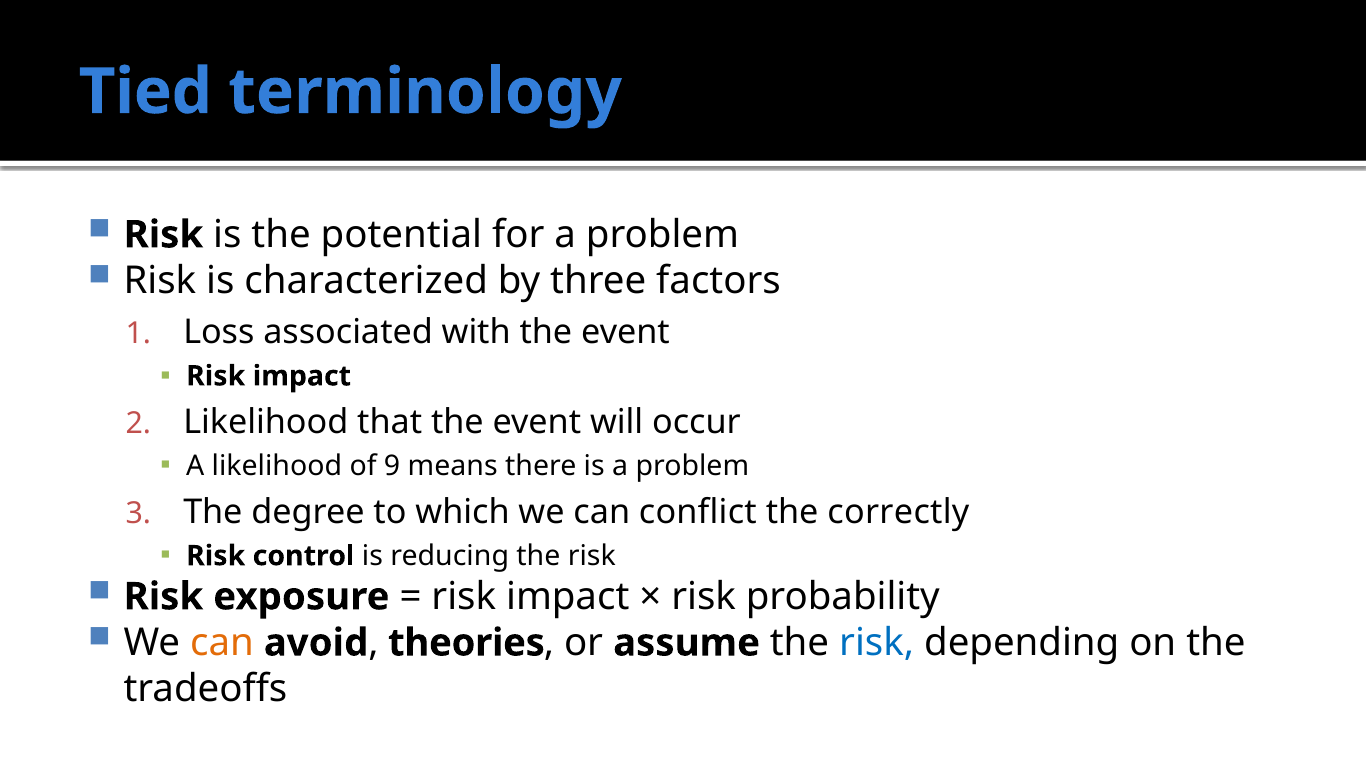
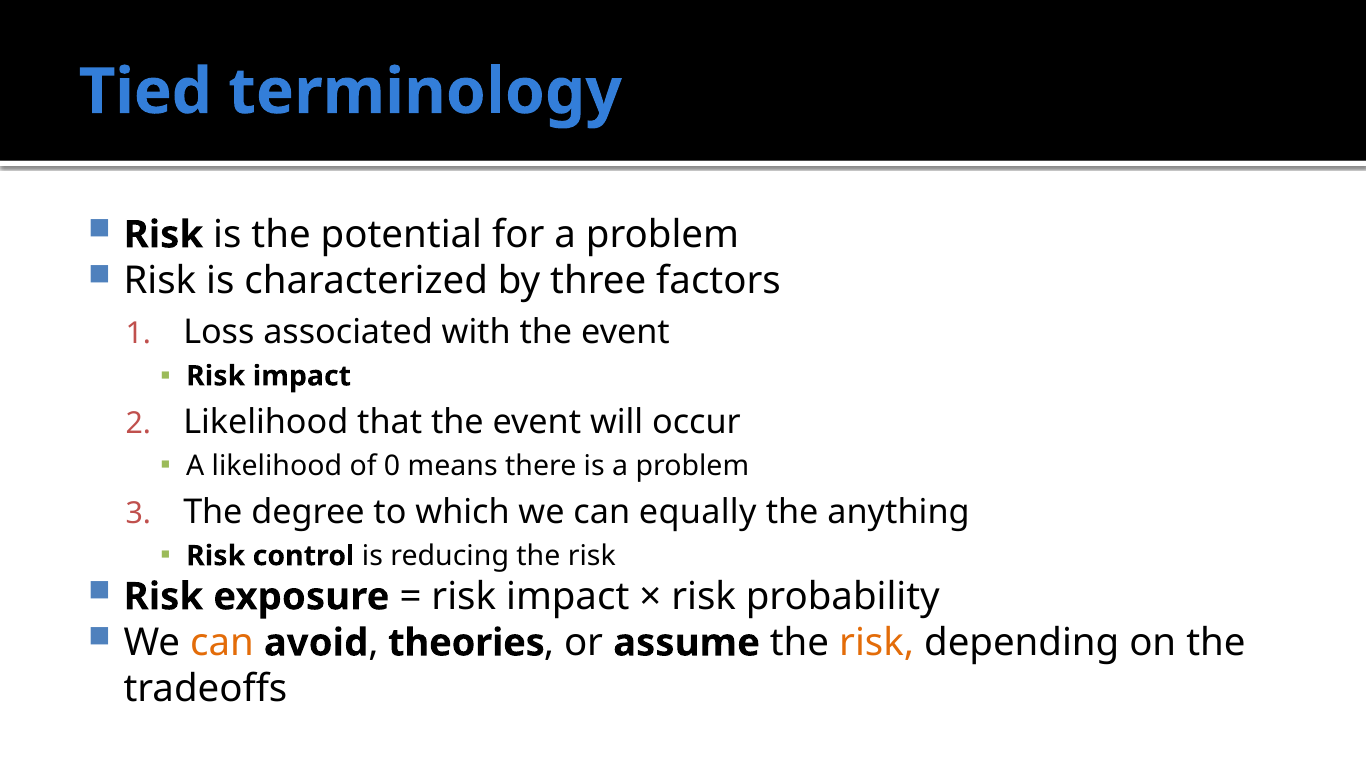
9: 9 -> 0 (392, 466)
conflict: conflict -> equally (698, 512)
correctly: correctly -> anything (899, 512)
risk colour: blue -> orange (877, 643)
